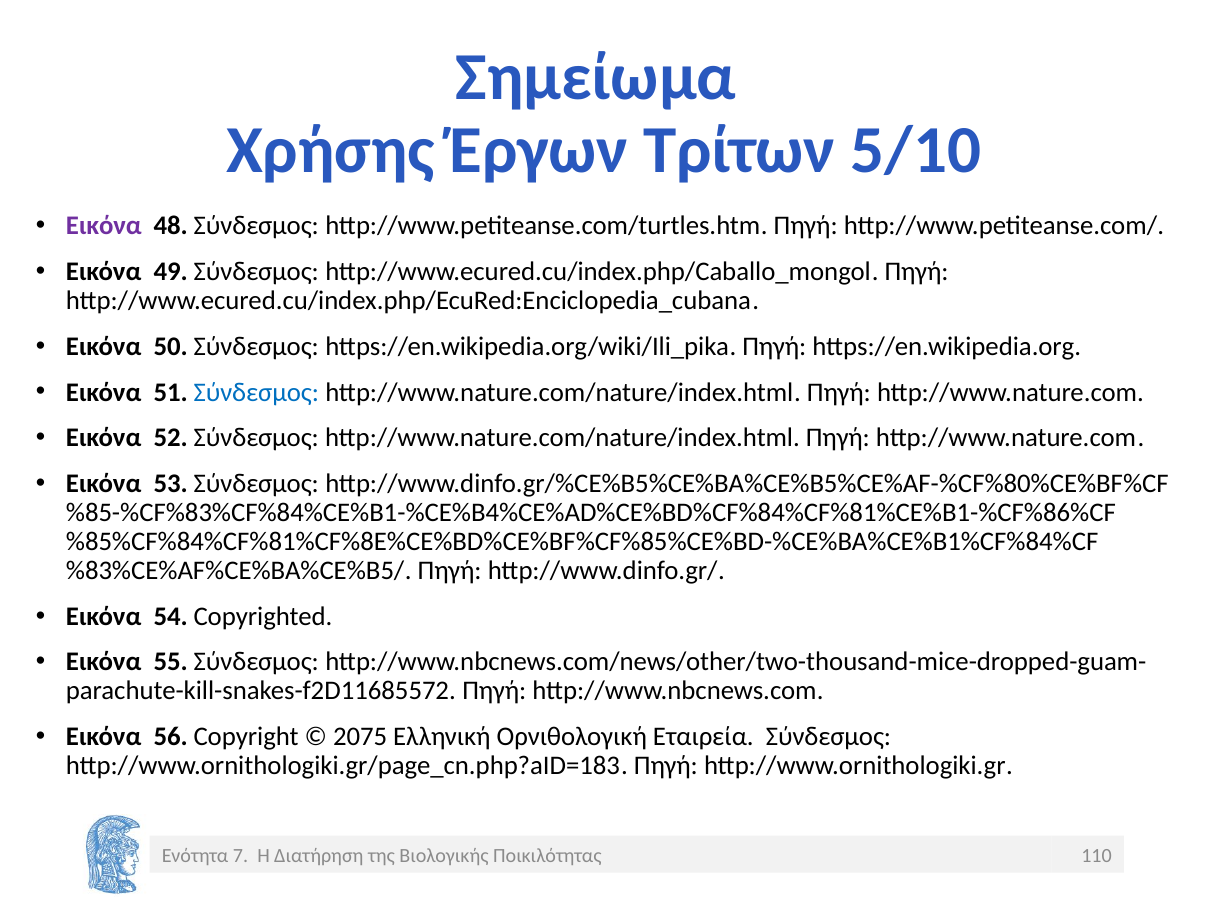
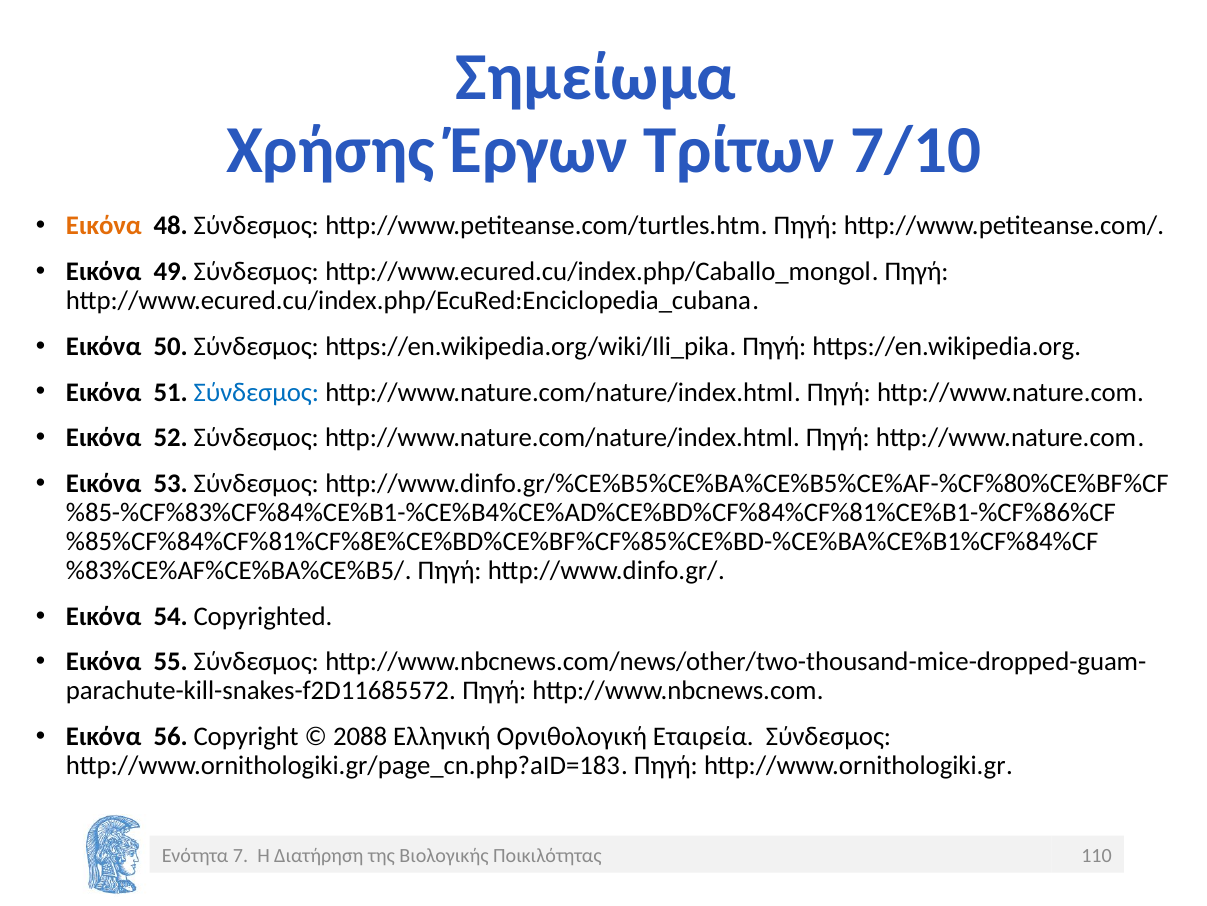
5/10: 5/10 -> 7/10 (916, 150)
Εικόνα colour: purple -> orange (104, 226)
2075: 2075 -> 2088 (360, 736)
